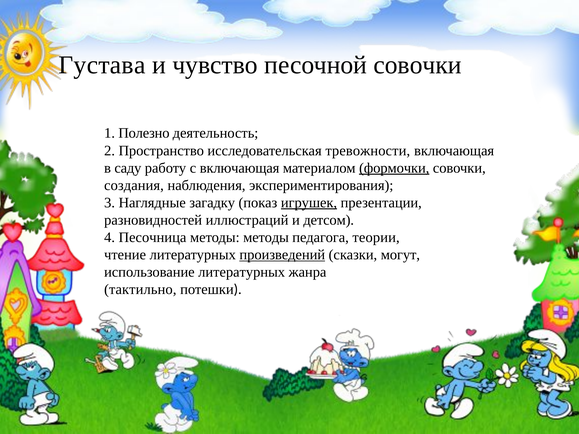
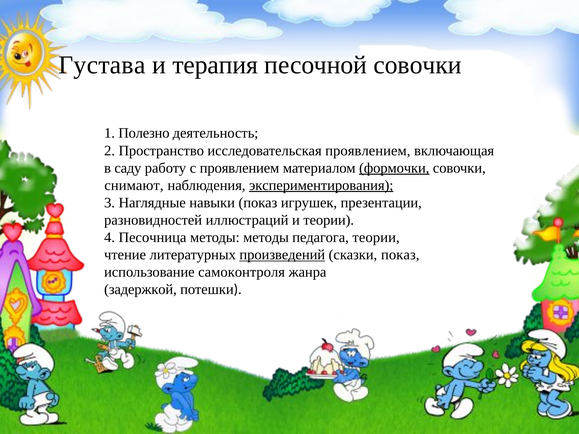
чувство: чувство -> терапия (215, 65)
исследовательская тревожности: тревожности -> проявлением (368, 151)
с включающая: включающая -> проявлением (240, 168)
создания: создания -> снимают (134, 185)
экспериментирования underline: none -> present (321, 185)
загадку: загадку -> навыки (212, 203)
игрушек underline: present -> none (309, 203)
и детсом: детсом -> теории (329, 220)
сказки могут: могут -> показ (400, 255)
использование литературных: литературных -> самоконтроля (242, 272)
тактильно: тактильно -> задержкой (140, 290)
